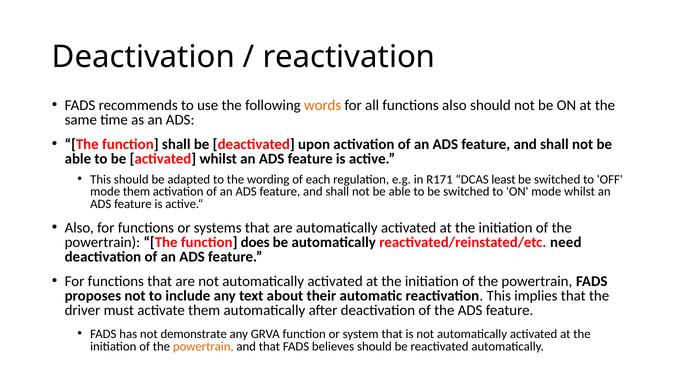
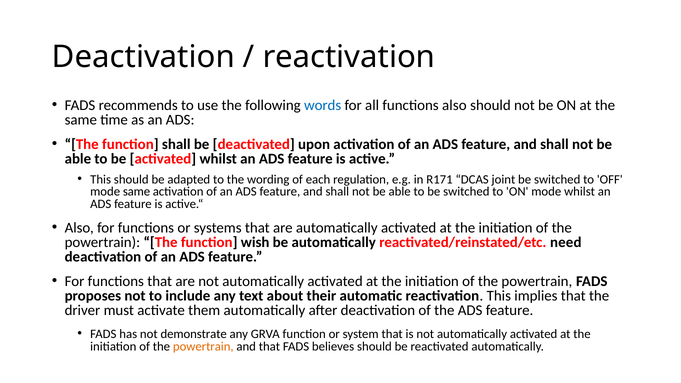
words colour: orange -> blue (323, 105)
least: least -> joint (503, 179)
mode them: them -> same (137, 192)
does: does -> wish (255, 242)
